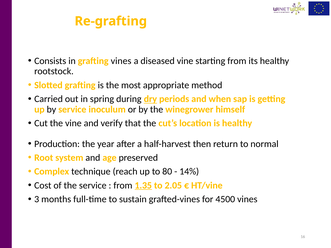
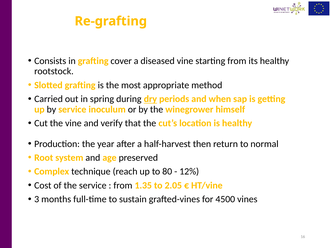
grafting vines: vines -> cover (121, 61)
14%: 14% -> 12% (189, 172)
1.35 underline: present -> none (143, 186)
